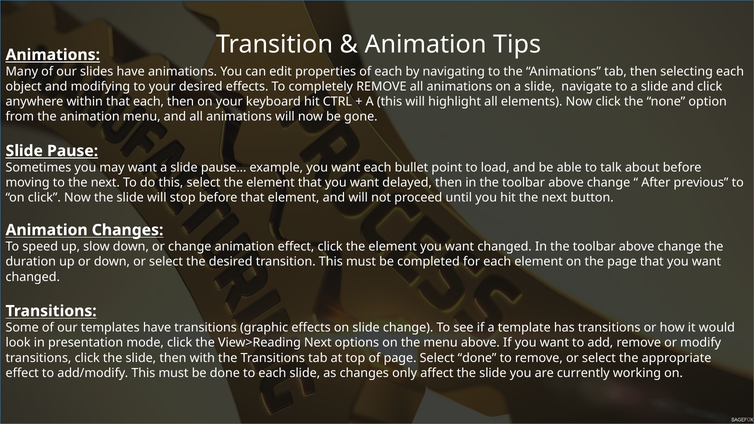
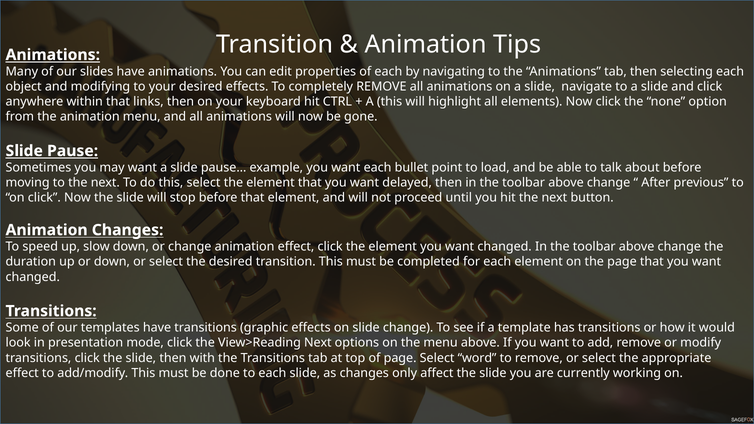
that each: each -> links (148, 102)
Select done: done -> word (477, 358)
